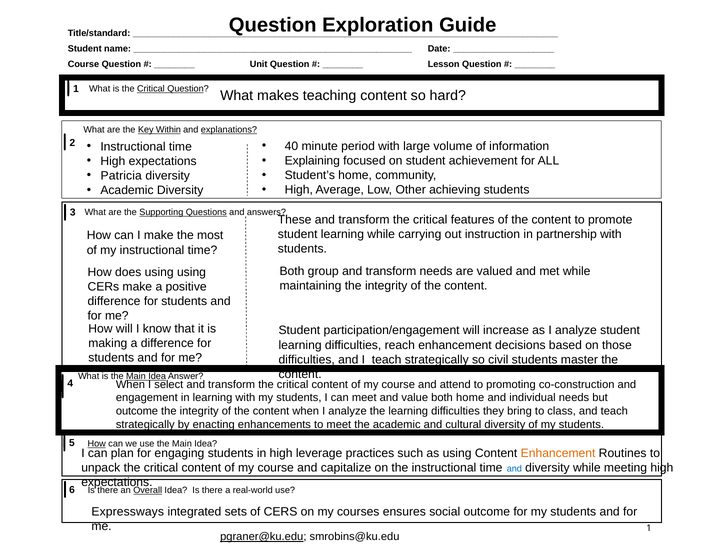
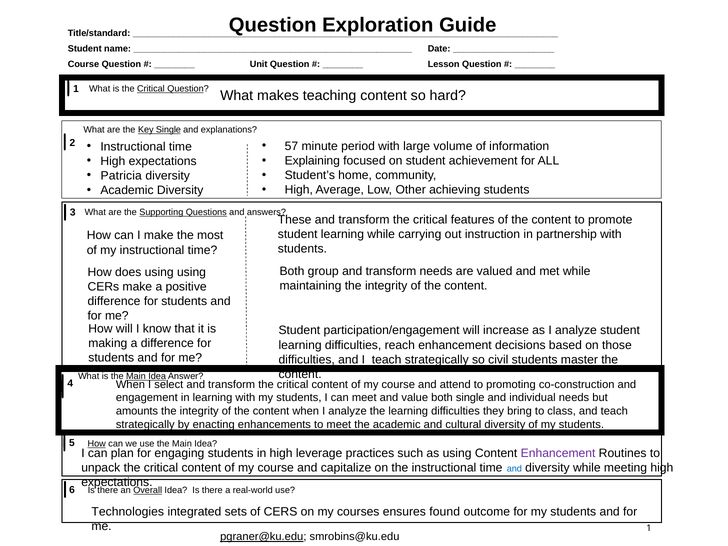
Key Within: Within -> Single (168, 130)
explanations underline: present -> none (229, 130)
40: 40 -> 57 (291, 146)
both home: home -> single (470, 398)
outcome: outcome -> amounts (137, 411)
Enhancement colour: orange -> purple (558, 453)
Expressways: Expressways -> Technologies (128, 512)
social: social -> found (445, 512)
